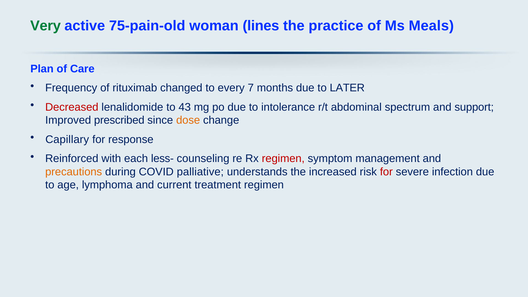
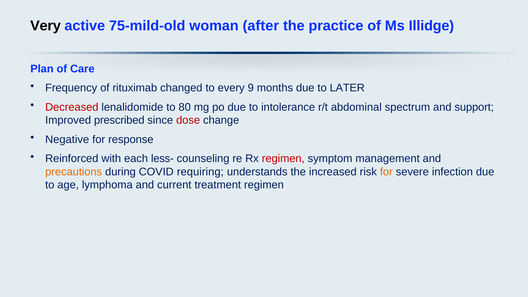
Very colour: green -> black (46, 26)
75-pain-old: 75-pain-old -> 75-mild-old (147, 26)
lines: lines -> after (261, 26)
Meals: Meals -> Illidge (431, 26)
7: 7 -> 9 (251, 88)
43: 43 -> 80 (185, 107)
dose colour: orange -> red (188, 120)
Capillary: Capillary -> Negative (67, 139)
palliative: palliative -> requiring (200, 172)
for colour: red -> orange (386, 172)
